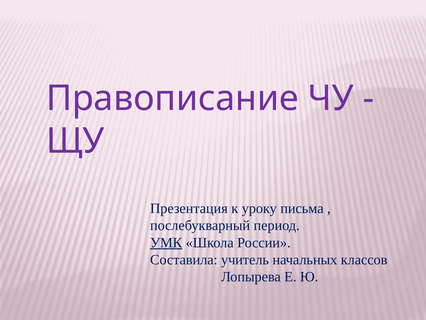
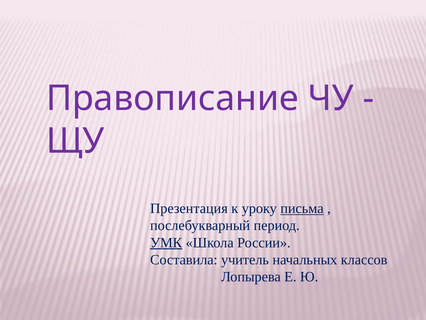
письма underline: none -> present (302, 208)
